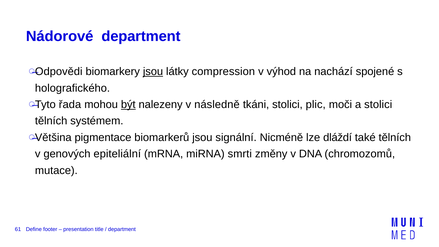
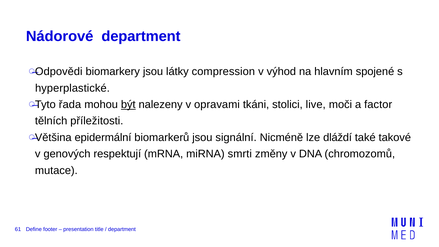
jsou underline: present -> none (153, 72)
nachází: nachází -> hlavním (333, 72)
holografického: holografického -> hyperplastické (72, 88)
následně: následně -> opravami (217, 104)
plic: plic -> live (316, 104)
a stolici: stolici -> factor (378, 104)
systémem: systémem -> příležitosti (97, 121)
pigmentace: pigmentace -> epidermální (103, 137)
také tělních: tělních -> takové (395, 137)
epiteliální: epiteliální -> respektují (117, 154)
